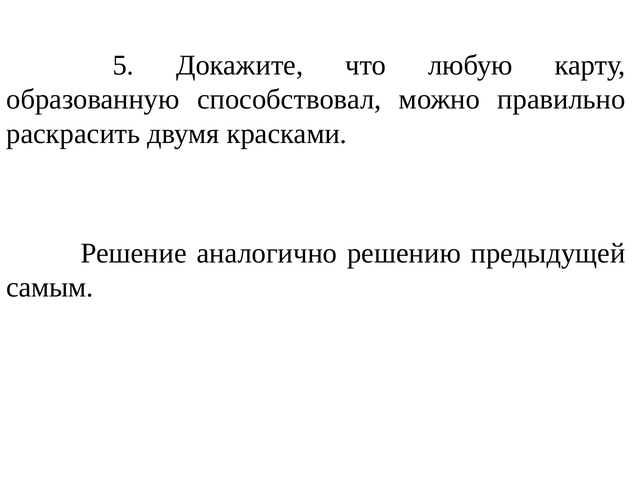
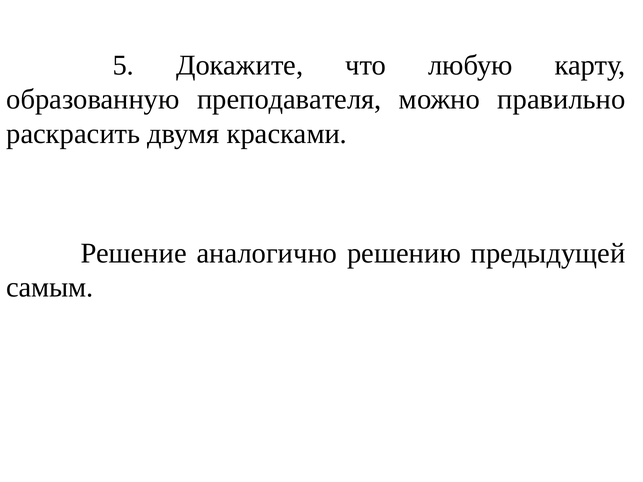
способствовал: способствовал -> преподавателя (289, 99)
